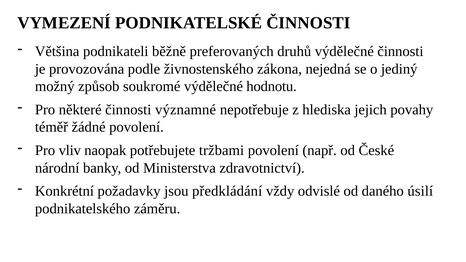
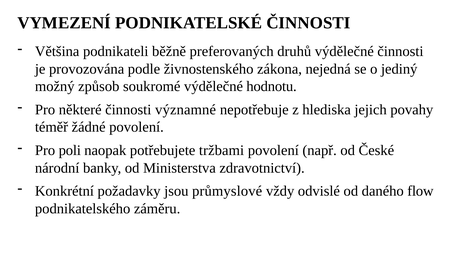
vliv: vliv -> poli (70, 150)
předkládání: předkládání -> průmyslové (227, 191)
úsilí: úsilí -> flow (420, 191)
